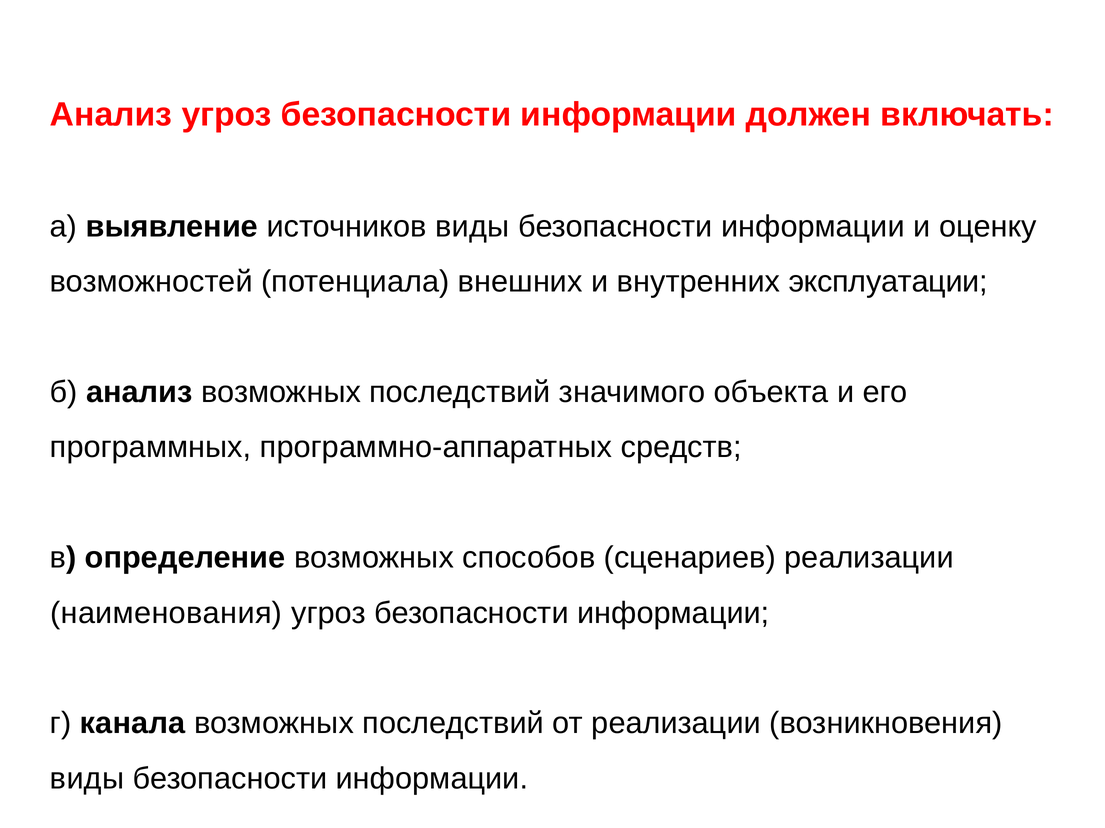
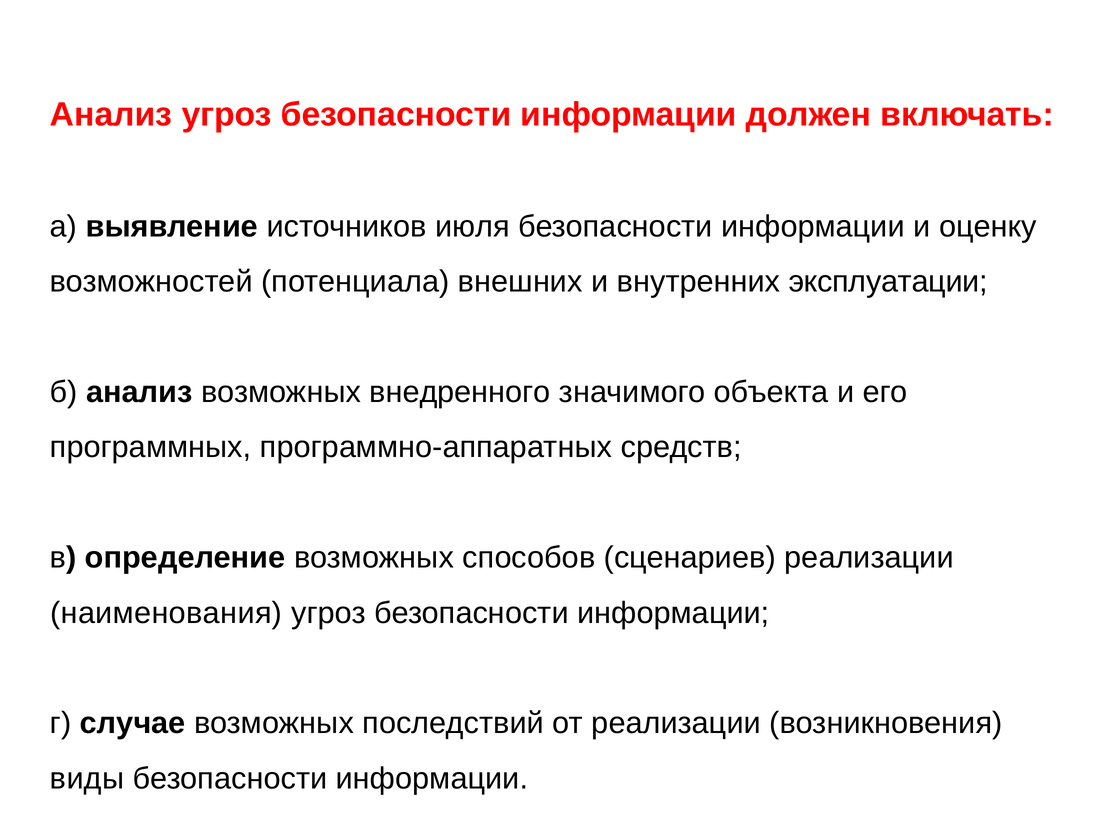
источников виды: виды -> июля (472, 227)
анализ возможных последствий: последствий -> внедренного (460, 392)
канала: канала -> случае (133, 724)
